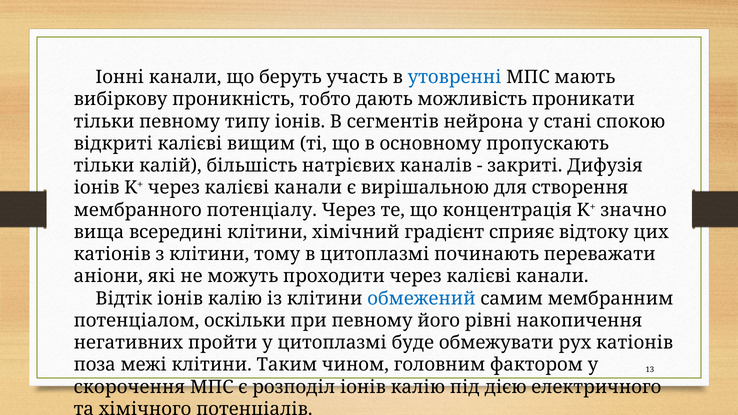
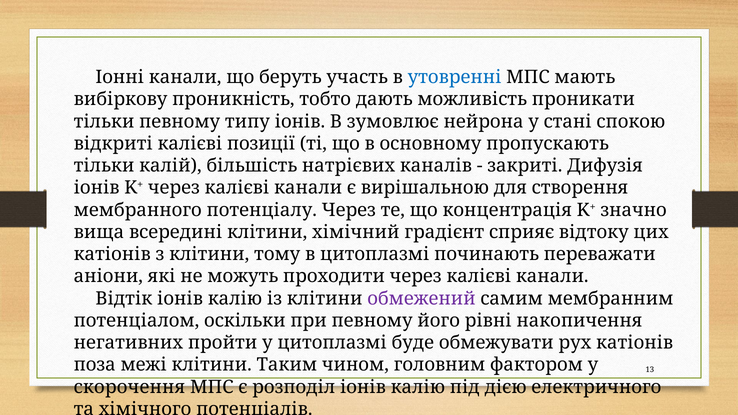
сегментів: сегментів -> зумовлює (393, 121)
вищим: вищим -> позиції (261, 144)
обмежений colour: blue -> purple (421, 299)
